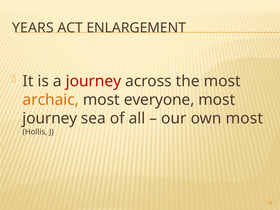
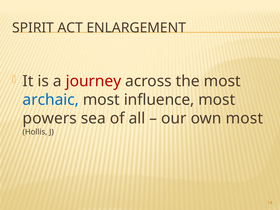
YEARS: YEARS -> SPIRIT (33, 28)
archaic colour: orange -> blue (51, 100)
everyone: everyone -> influence (159, 100)
journey: journey -> powers (50, 118)
